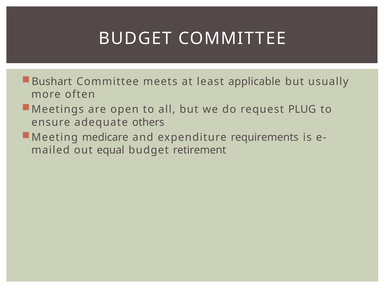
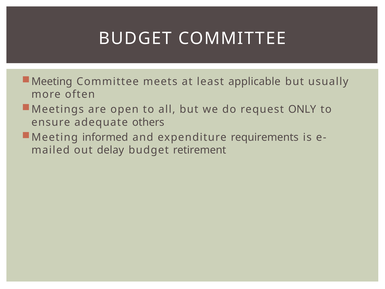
Bushart: Bushart -> Meeting (52, 81)
PLUG: PLUG -> ONLY (302, 109)
medicare: medicare -> informed (105, 137)
equal: equal -> delay (110, 150)
